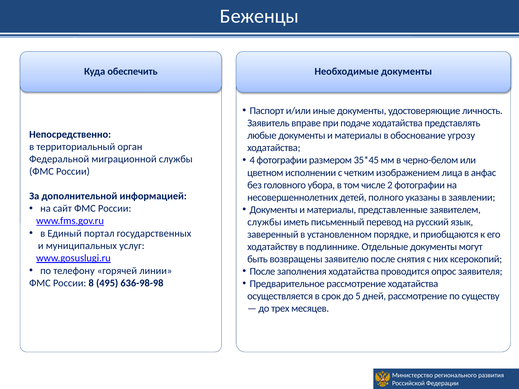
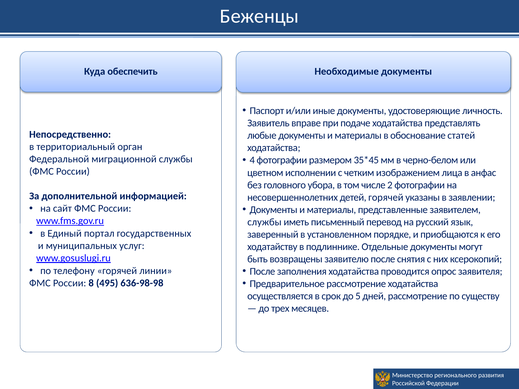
угрозу: угрозу -> статей (461, 136)
детей полного: полного -> горячей (386, 197)
